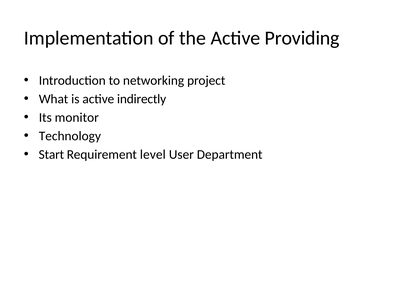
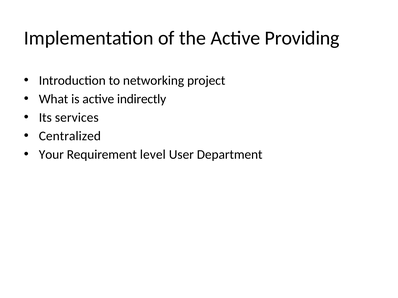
monitor: monitor -> services (77, 118)
Technology: Technology -> Centralized (70, 136)
Start: Start -> Your (51, 155)
